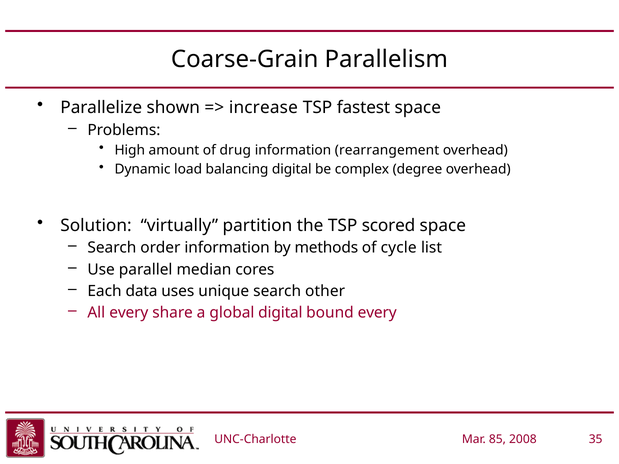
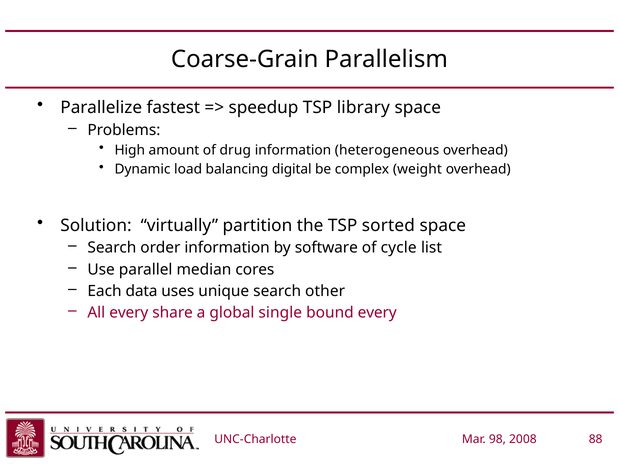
shown: shown -> fastest (173, 107)
increase: increase -> speedup (263, 107)
fastest: fastest -> library (363, 107)
rearrangement: rearrangement -> heterogeneous (387, 150)
degree: degree -> weight (417, 169)
scored: scored -> sorted (388, 225)
methods: methods -> software (326, 248)
global digital: digital -> single (280, 313)
85: 85 -> 98 (497, 439)
35: 35 -> 88 (596, 439)
